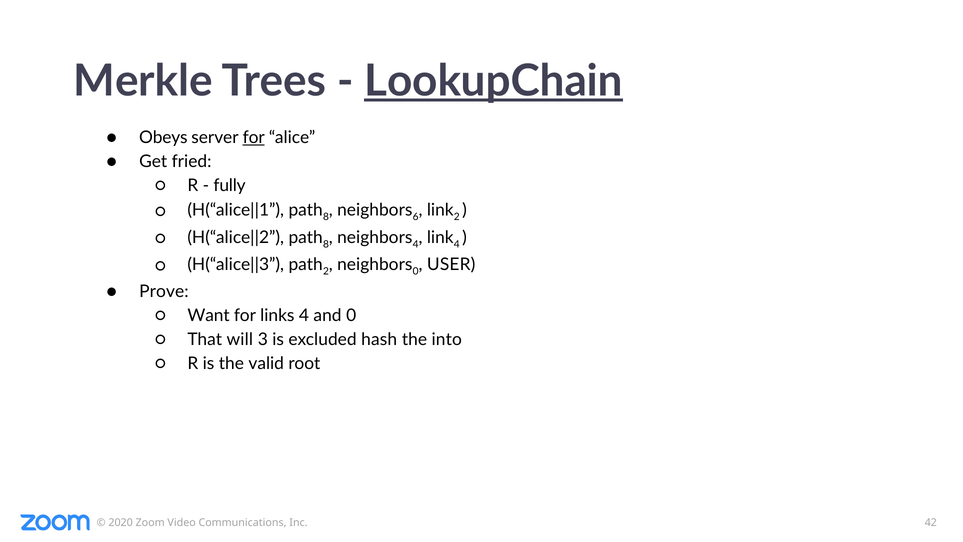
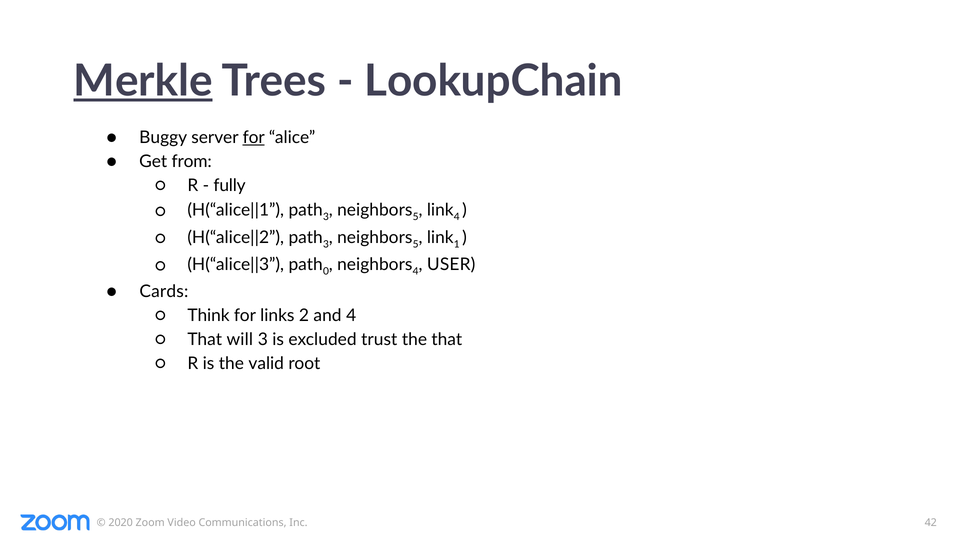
Merkle underline: none -> present (143, 81)
LookupChain underline: present -> none (494, 81)
Obeys: Obeys -> Buggy (163, 138)
fried: fried -> from (192, 162)
8: 8 -> 3 (326, 217)
6: 6 -> 5 (416, 217)
link 2: 2 -> 4 (457, 217)
8: 8 -> 3 (326, 244)
4: 4 -> 5 (416, 244)
link 4: 4 -> 1 (457, 244)
2: 2 -> 0 (326, 271)
0: 0 -> 4 (416, 271)
Prove: Prove -> Cards (164, 291)
Want: Want -> Think (208, 315)
links 4: 4 -> 2 (304, 315)
and 0: 0 -> 4 (351, 315)
hash: hash -> trust (379, 339)
the into: into -> that (447, 339)
